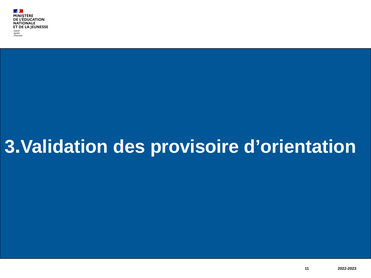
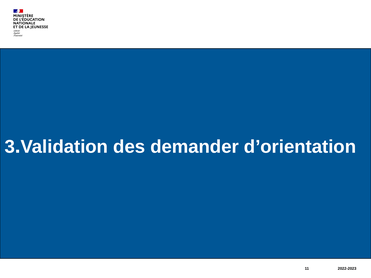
provisoire: provisoire -> demander (195, 147)
